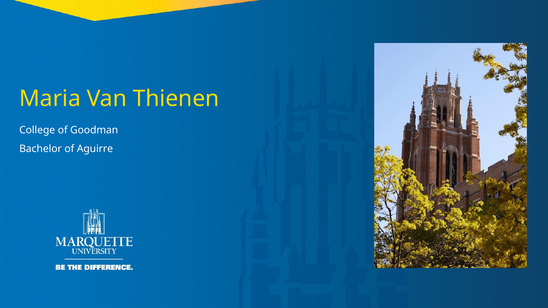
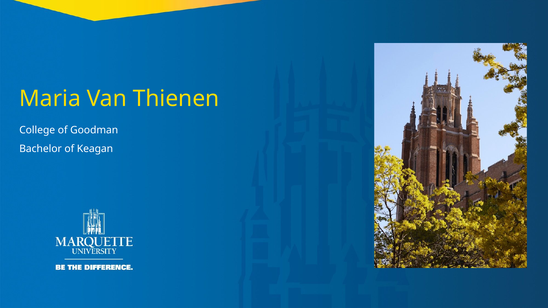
Aguirre: Aguirre -> Keagan (95, 149)
